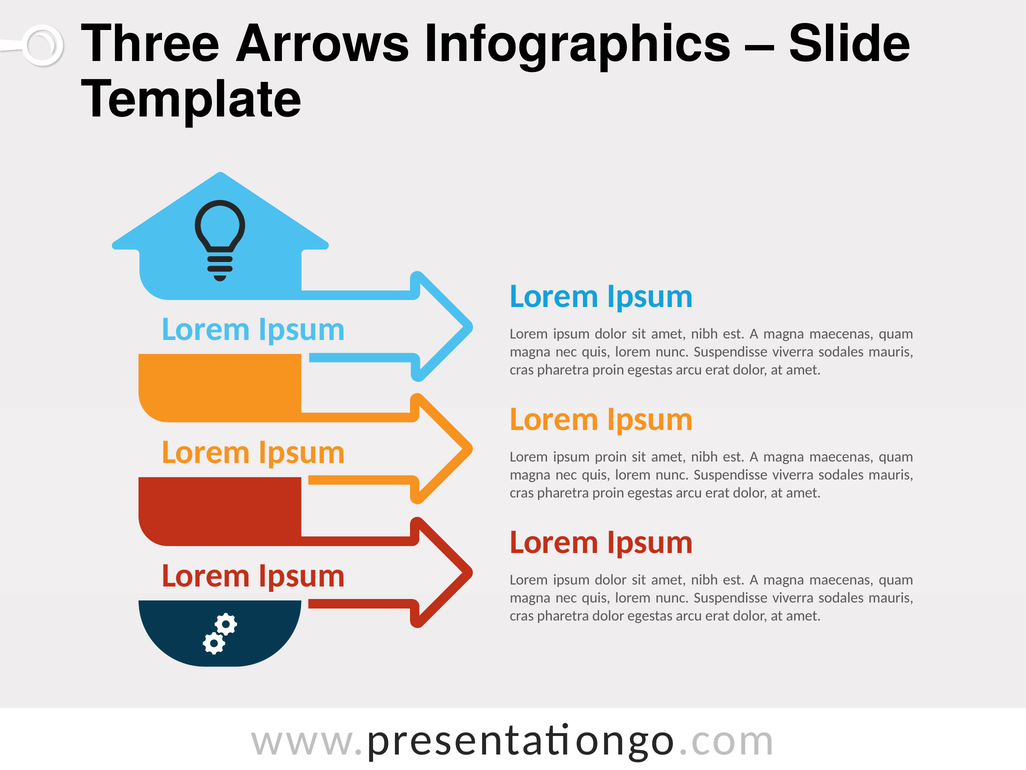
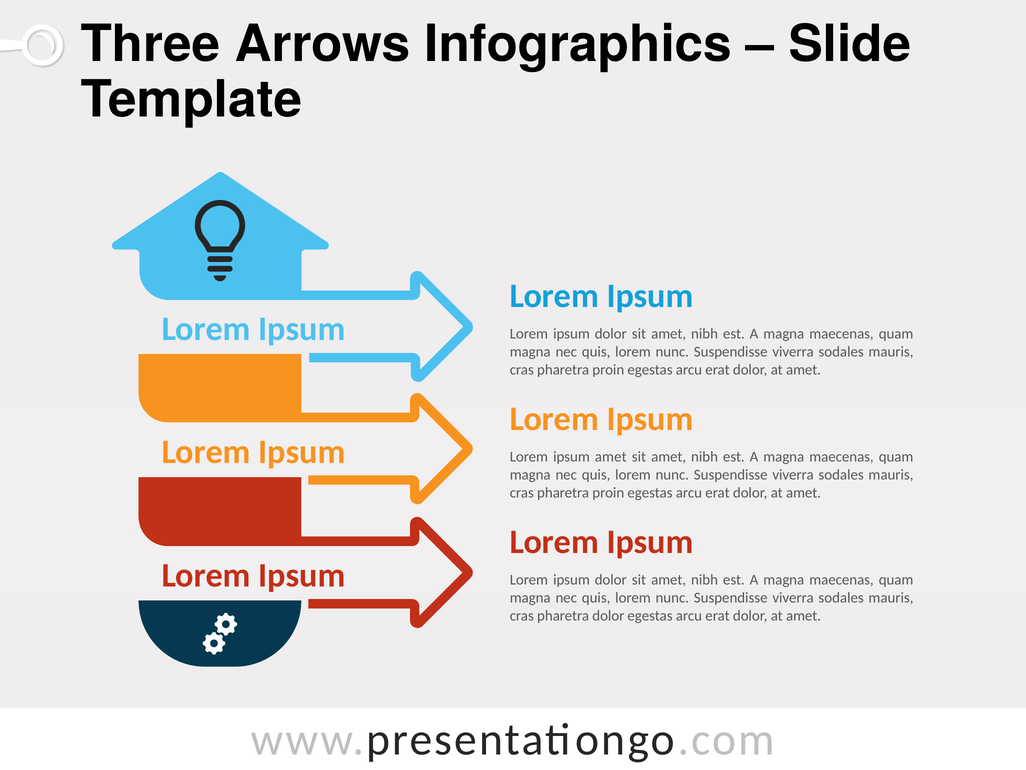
ipsum proin: proin -> amet (611, 457)
